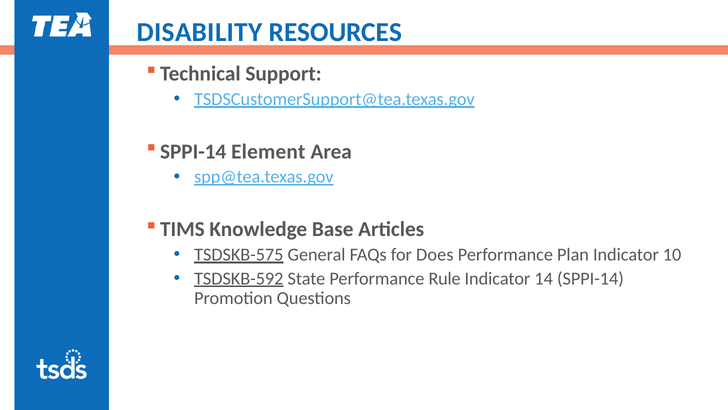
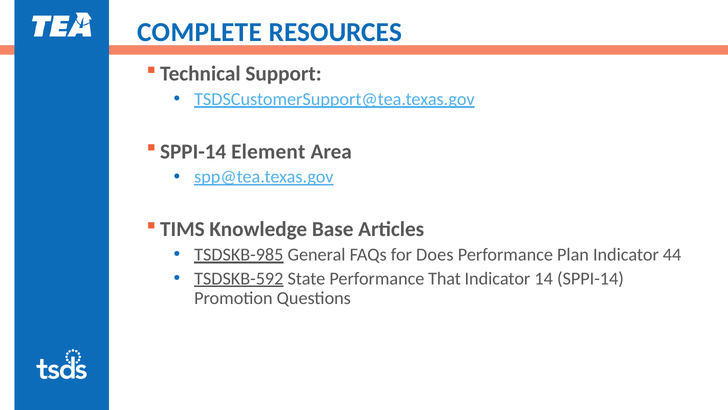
DISABILITY: DISABILITY -> COMPLETE (200, 32)
TSDSKB-575: TSDSKB-575 -> TSDSKB-985 (239, 254)
10: 10 -> 44 (672, 254)
Rule: Rule -> That (445, 278)
